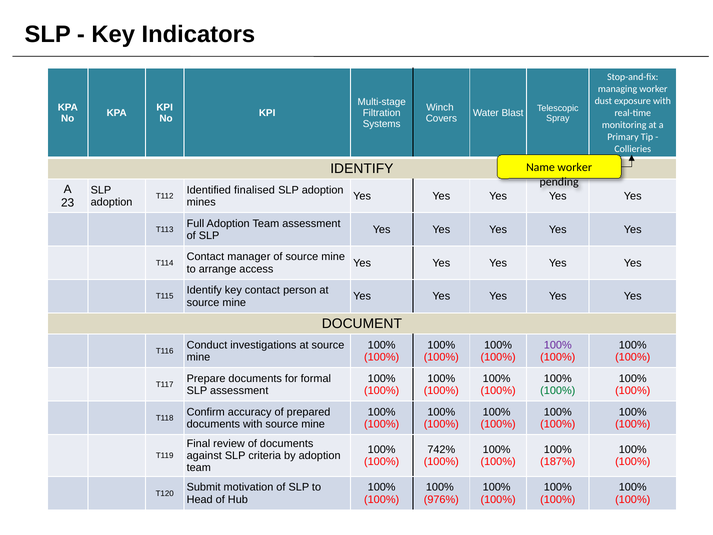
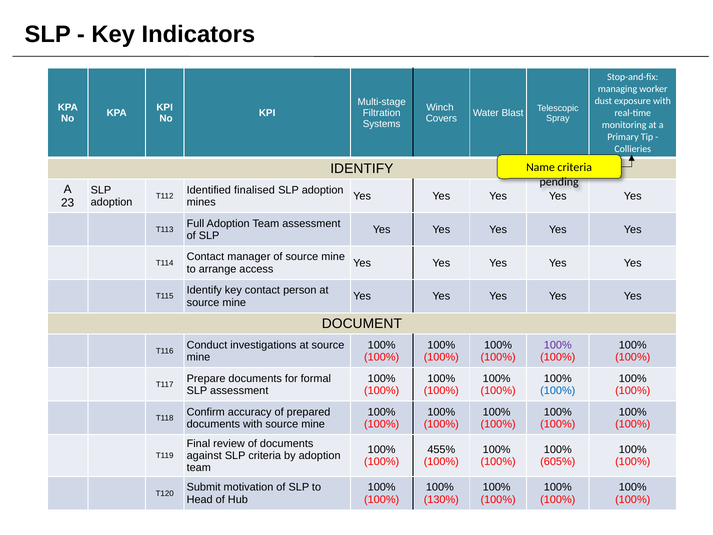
Name worker: worker -> criteria (575, 167)
100% colour: green -> blue (558, 390)
742%: 742% -> 455% (441, 449)
187%: 187% -> 605% (558, 462)
976%: 976% -> 130% (441, 499)
